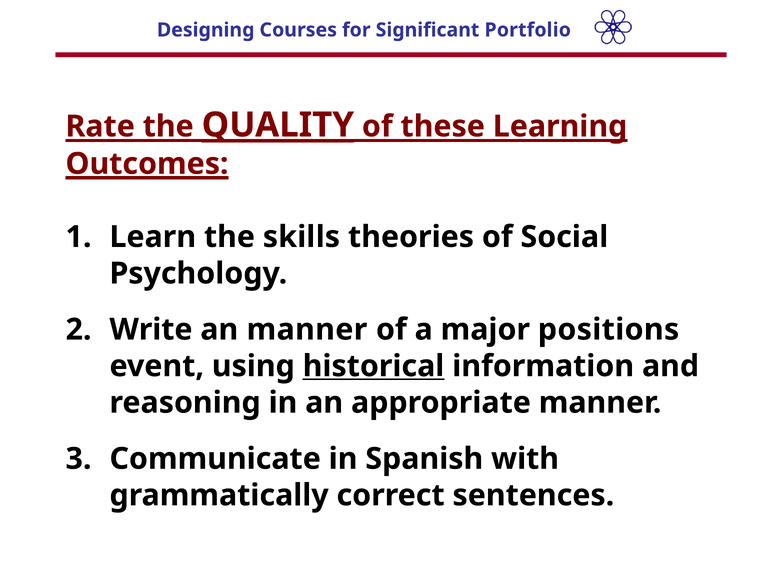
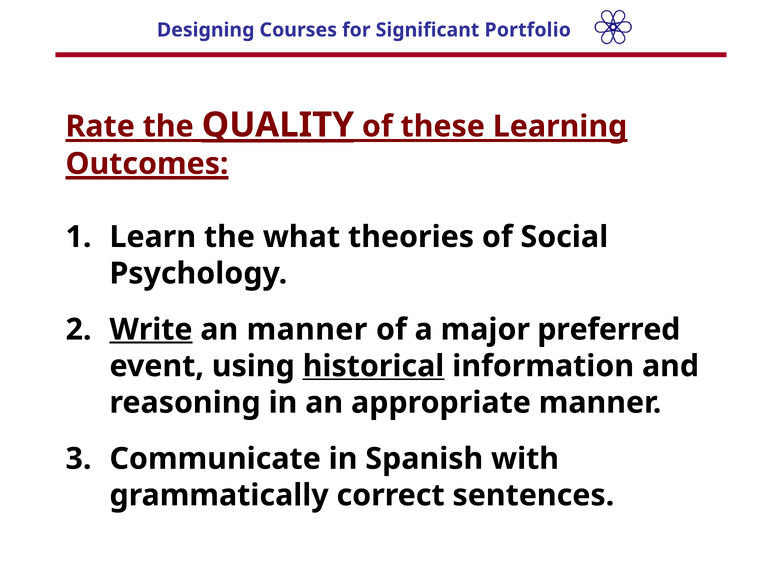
skills: skills -> what (301, 237)
Write underline: none -> present (151, 329)
positions: positions -> preferred (609, 329)
